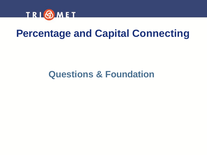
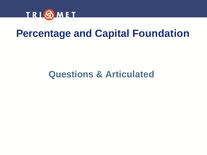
Connecting: Connecting -> Foundation (161, 34)
Foundation: Foundation -> Articulated (130, 74)
